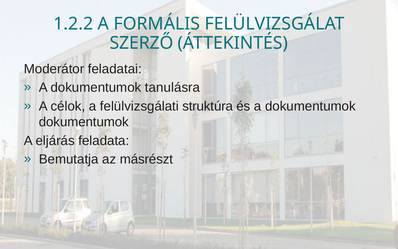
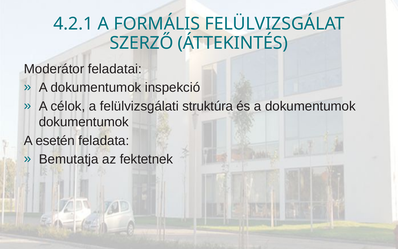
1.2.2: 1.2.2 -> 4.2.1 (73, 24)
tanulásra: tanulásra -> inspekció (173, 87)
eljárás: eljárás -> esetén (55, 141)
másrészt: másrészt -> fektetnek (146, 159)
